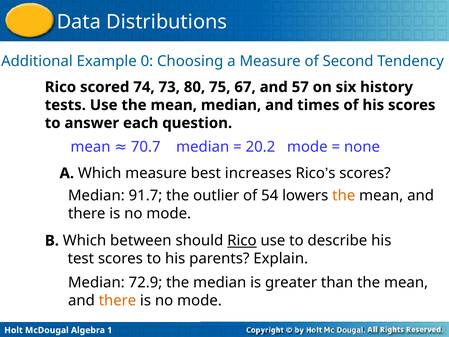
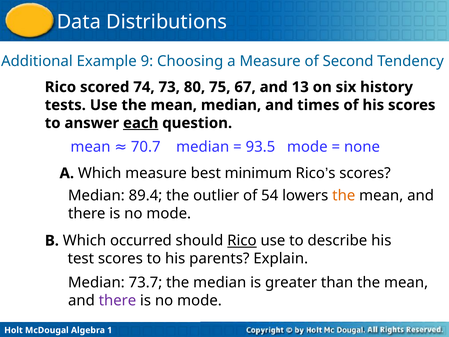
0: 0 -> 9 (147, 61)
57: 57 -> 13 (300, 87)
each underline: none -> present (141, 123)
20.2: 20.2 -> 93.5 (260, 147)
increases: increases -> minimum (258, 173)
91.7: 91.7 -> 89.4 (145, 196)
between: between -> occurred (141, 240)
72.9: 72.9 -> 73.7 (145, 282)
there colour: orange -> purple (117, 300)
